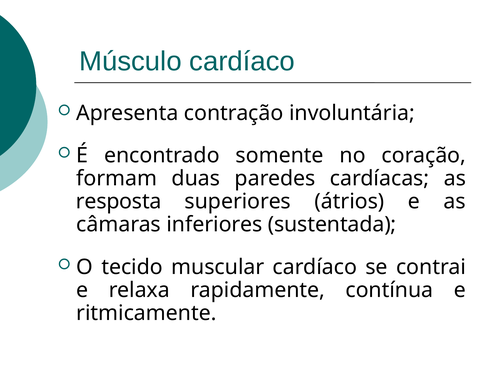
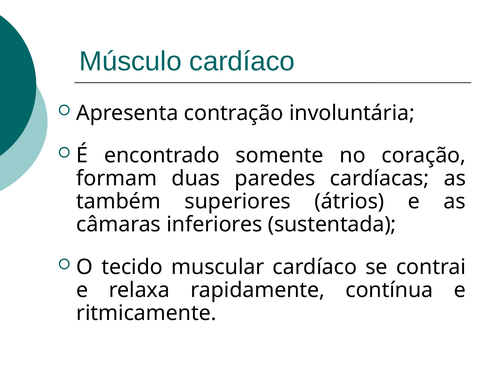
resposta: resposta -> também (119, 202)
